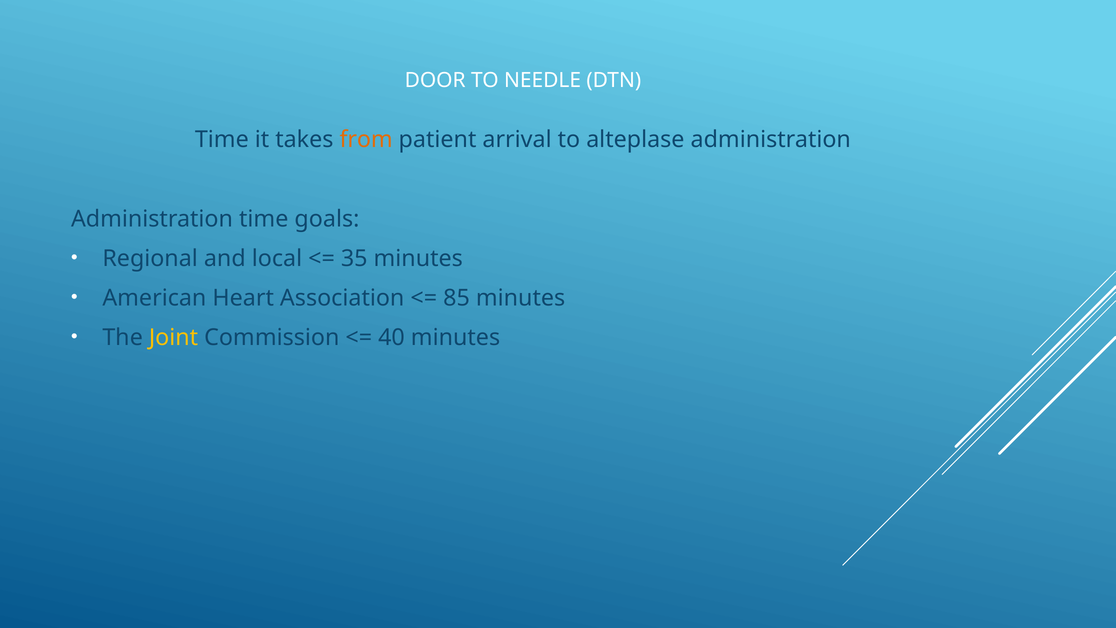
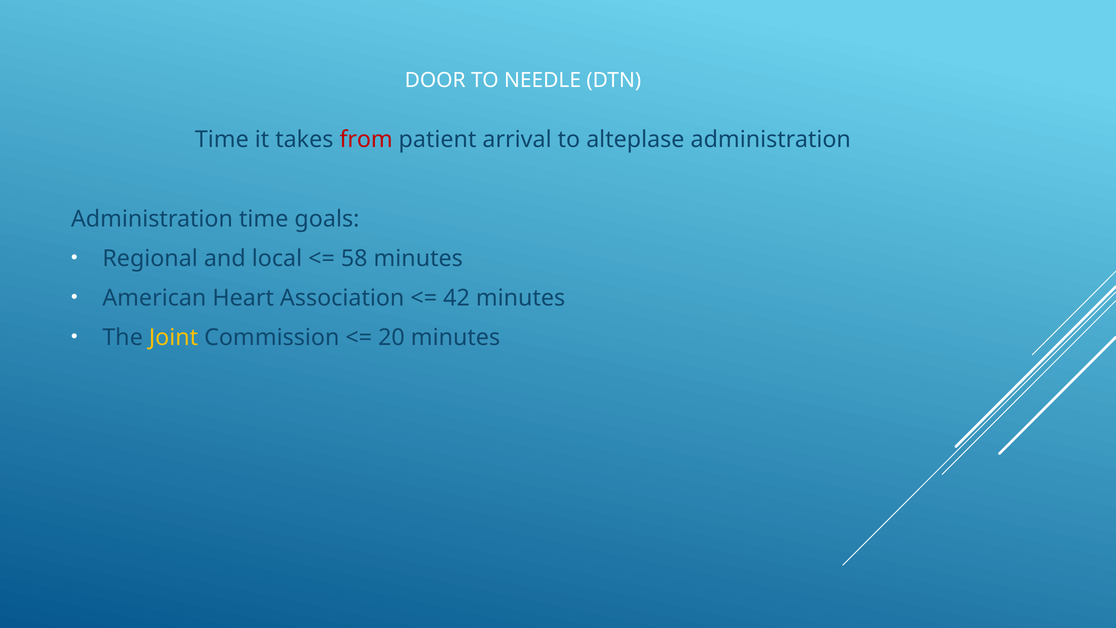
from colour: orange -> red (366, 140)
35: 35 -> 58 (354, 258)
85: 85 -> 42 (457, 298)
40: 40 -> 20 (391, 337)
